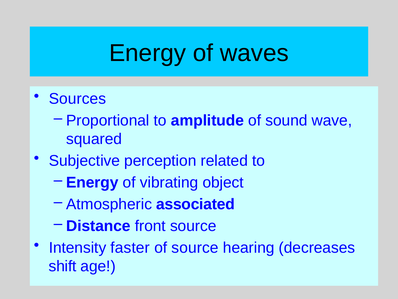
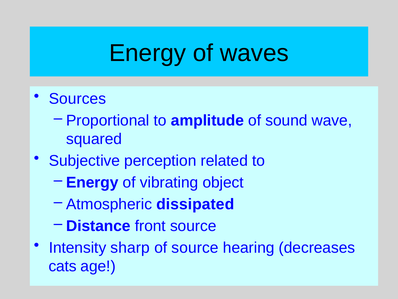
associated: associated -> dissipated (195, 204)
faster: faster -> sharp (130, 247)
shift: shift -> cats (63, 266)
